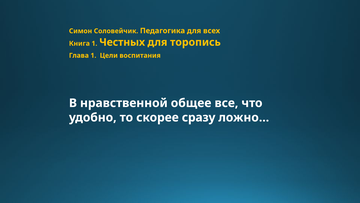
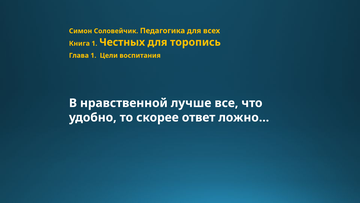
общее: общее -> лучше (191, 103)
сразу: сразу -> ответ (199, 117)
